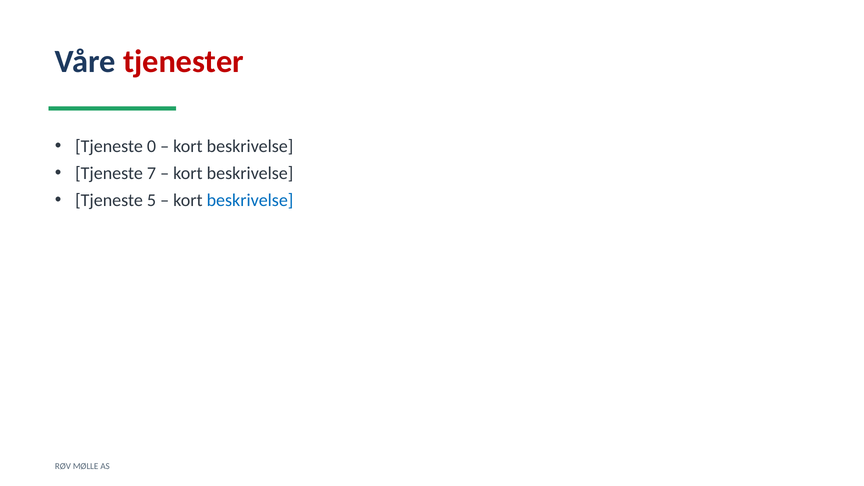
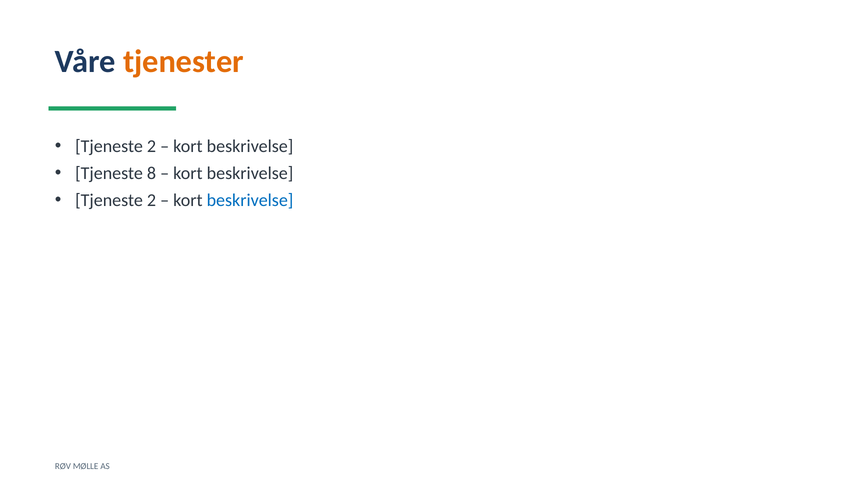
tjenester colour: red -> orange (183, 62)
0: 0 -> 2 (151, 146)
7: 7 -> 8 (151, 173)
5: 5 -> 2 (151, 200)
